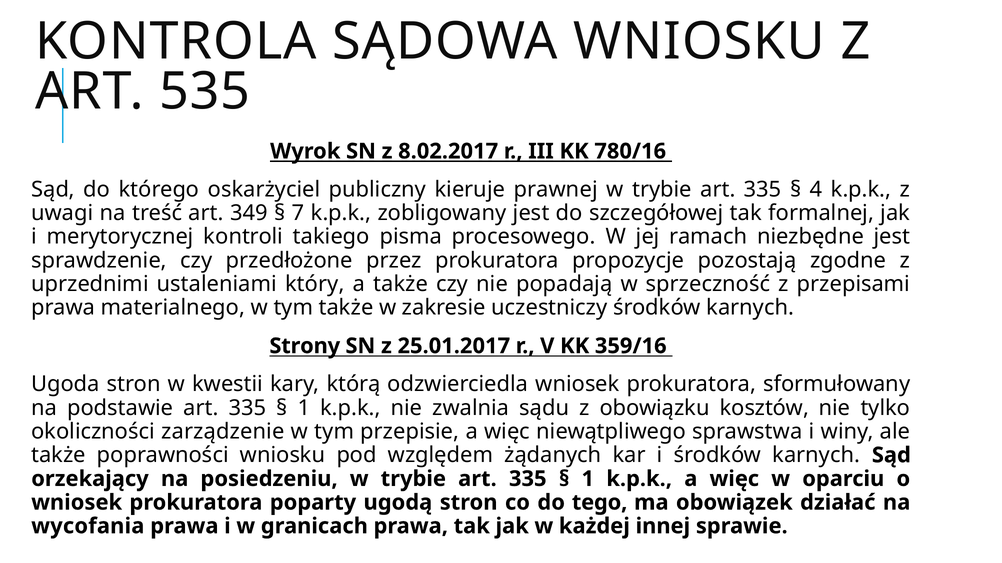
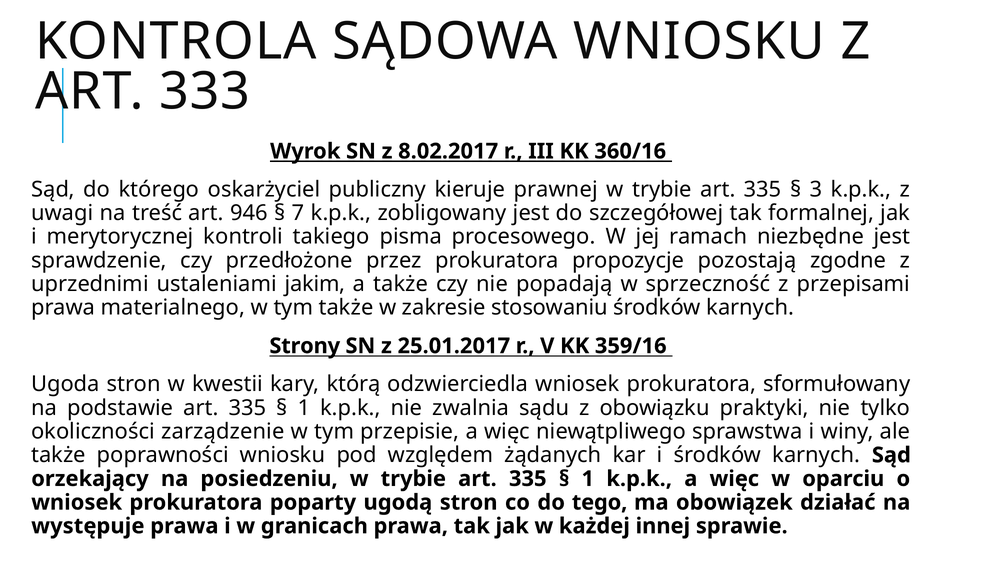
535: 535 -> 333 (205, 92)
780/16: 780/16 -> 360/16 (630, 151)
4: 4 -> 3 (816, 190)
349: 349 -> 946 (249, 213)
który: który -> jakim (315, 284)
uczestniczy: uczestniczy -> stosowaniu (549, 308)
kosztów: kosztów -> praktyki (764, 408)
wycofania: wycofania -> występuje (88, 527)
